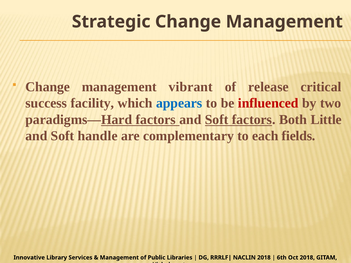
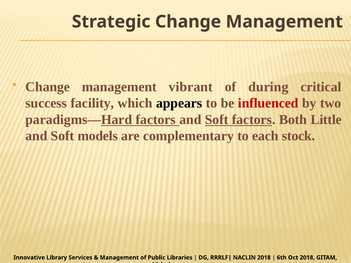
release: release -> during (268, 87)
appears colour: blue -> black (179, 103)
handle: handle -> models (98, 136)
fields: fields -> stock (299, 136)
